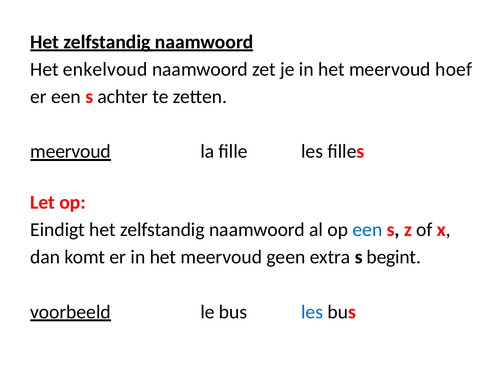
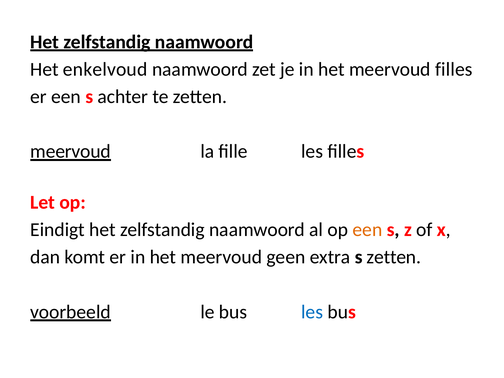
meervoud hoef: hoef -> filles (454, 69)
een colour: blue -> orange (367, 230)
s begint: begint -> zetten (394, 257)
